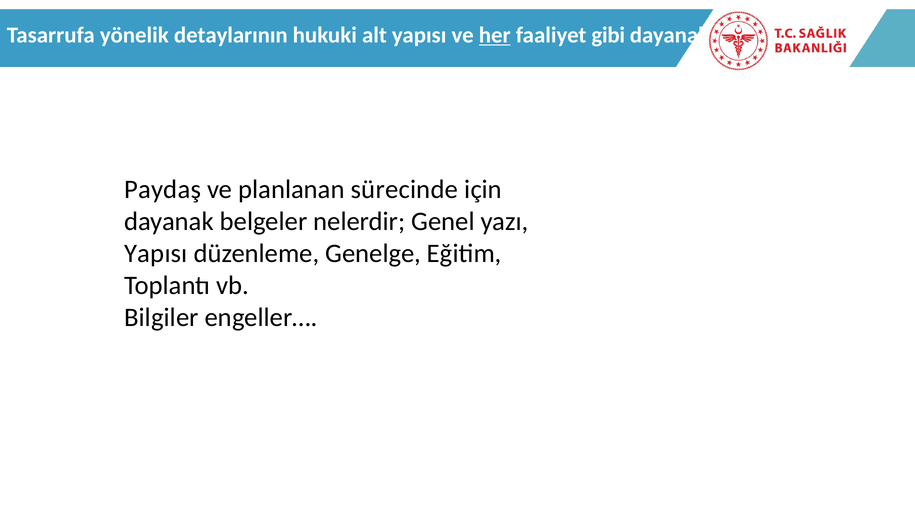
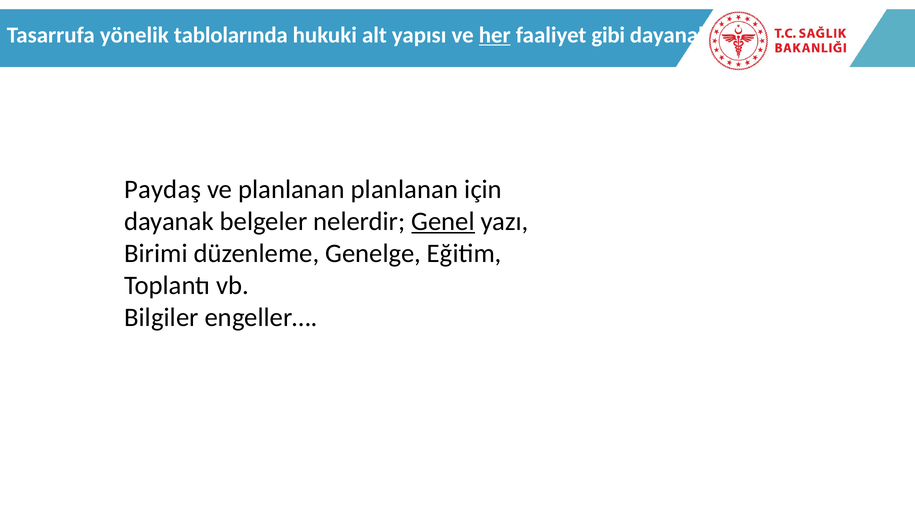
detaylarının: detaylarının -> tablolarında (231, 35)
planlanan sürecinde: sürecinde -> planlanan (404, 190)
Genel underline: none -> present (443, 222)
Yapısı: Yapısı -> Birimi (156, 254)
